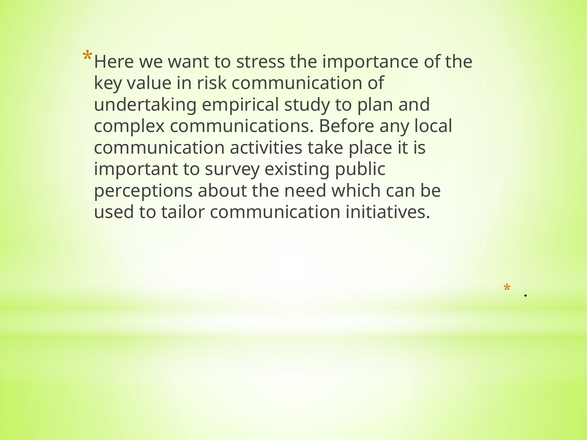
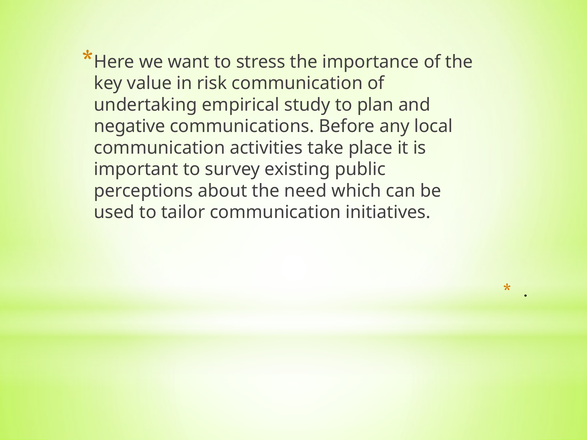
complex: complex -> negative (130, 126)
